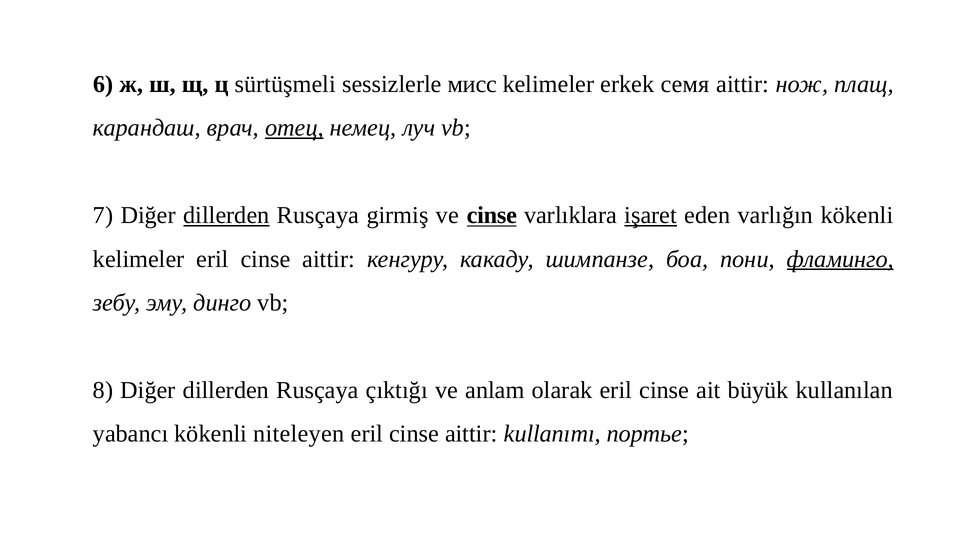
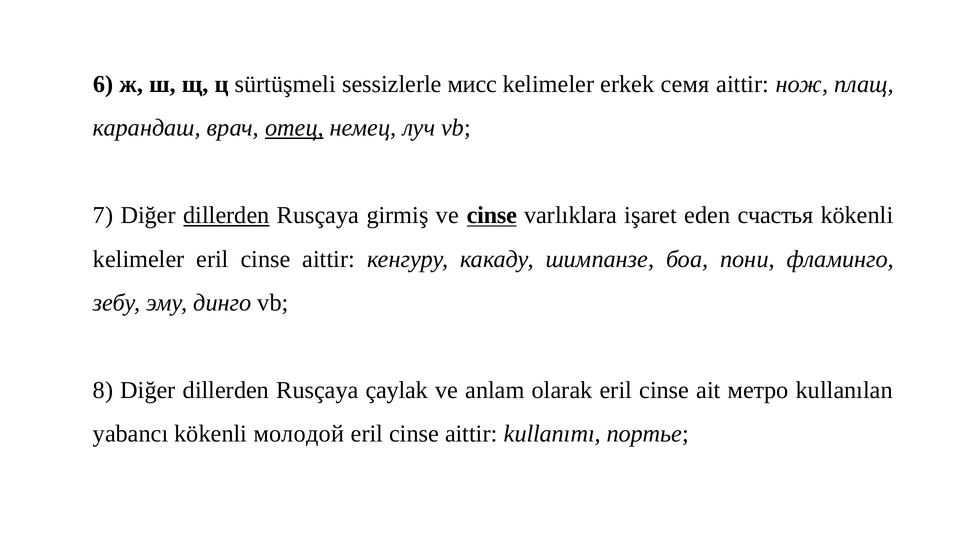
işaret underline: present -> none (651, 215)
varlığın: varlığın -> счастья (776, 215)
фламинго underline: present -> none (840, 259)
çıktığı: çıktığı -> çaylak (397, 390)
büyük: büyük -> метро (758, 390)
niteleyen: niteleyen -> молодой (299, 434)
